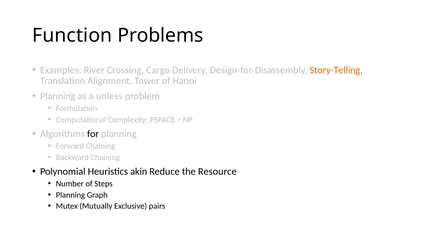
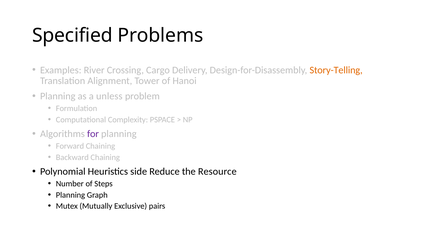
Function: Function -> Specified (72, 35)
for colour: black -> purple (93, 134)
akin: akin -> side (139, 172)
